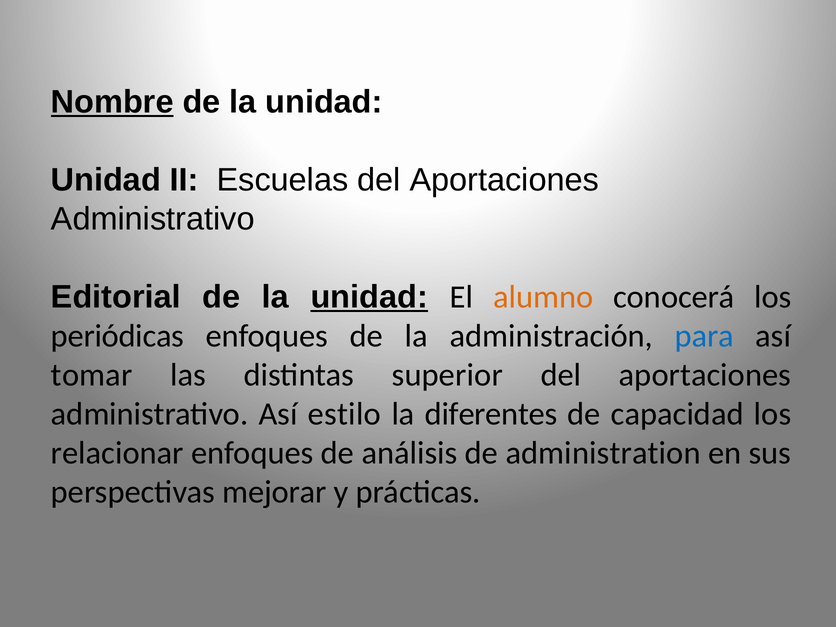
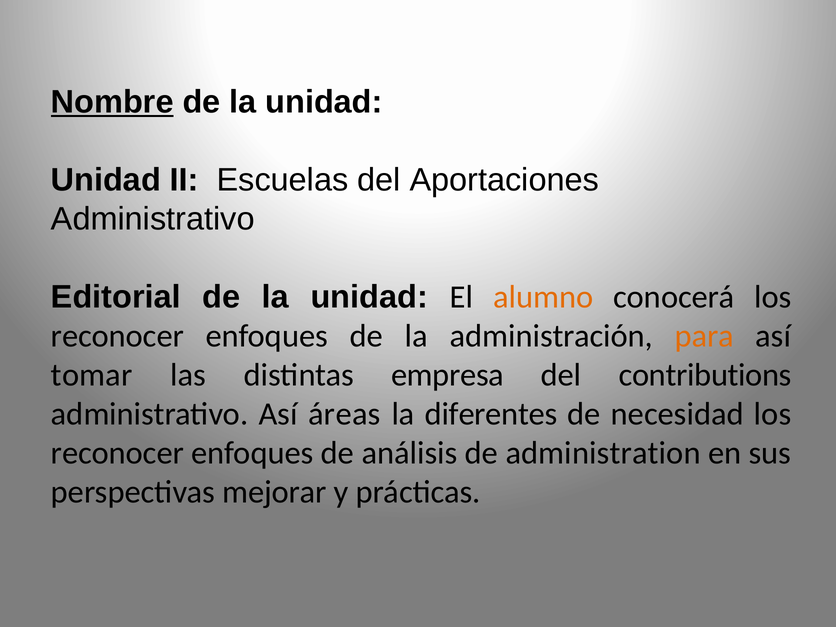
unidad underline: present -> none (369, 297)
periódicas: periódicas -> reconocer (117, 336)
para colour: blue -> orange (704, 336)
superior: superior -> empresa (448, 375)
aportaciones: aportaciones -> contributions (705, 375)
estilo: estilo -> áreas (344, 414)
capacidad: capacidad -> necesidad (677, 414)
relacionar: relacionar -> reconocer (117, 453)
